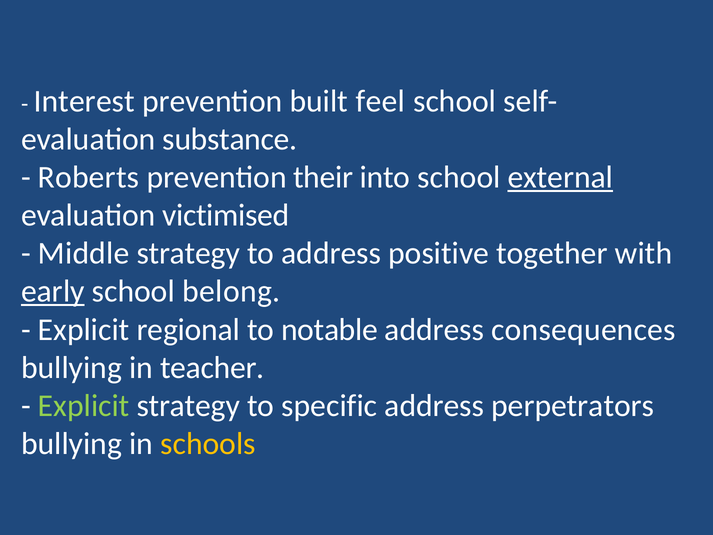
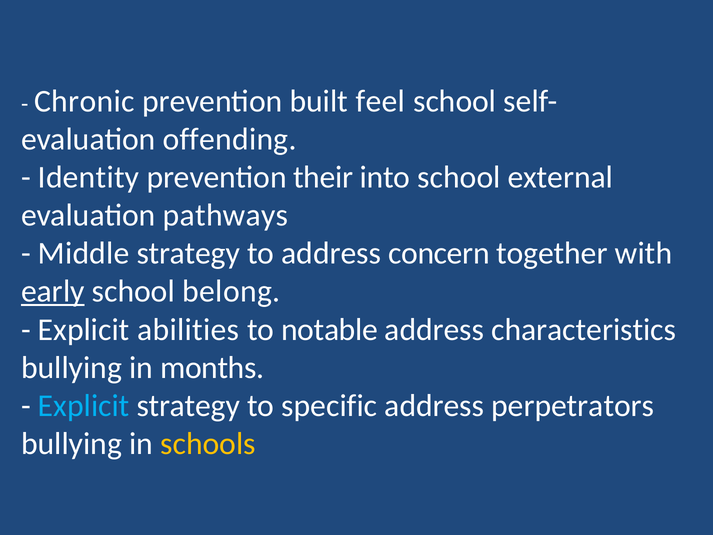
Interest: Interest -> Chronic (84, 101)
substance: substance -> offending (230, 139)
Roberts: Roberts -> Identity (89, 177)
external underline: present -> none (560, 177)
victimised: victimised -> pathways (226, 215)
positive: positive -> concern (439, 253)
regional: regional -> abilities (188, 329)
consequences: consequences -> characteristics (584, 329)
teacher: teacher -> months (212, 367)
Explicit colour: light green -> light blue (84, 405)
